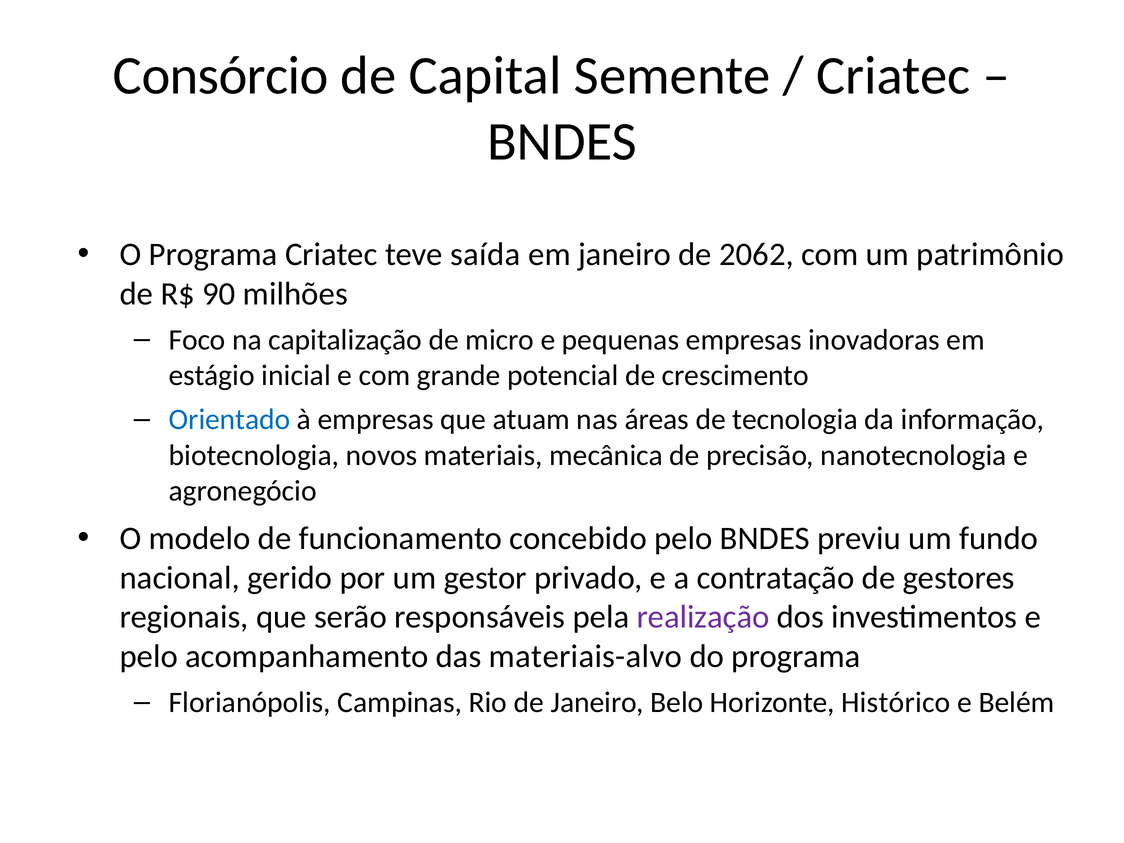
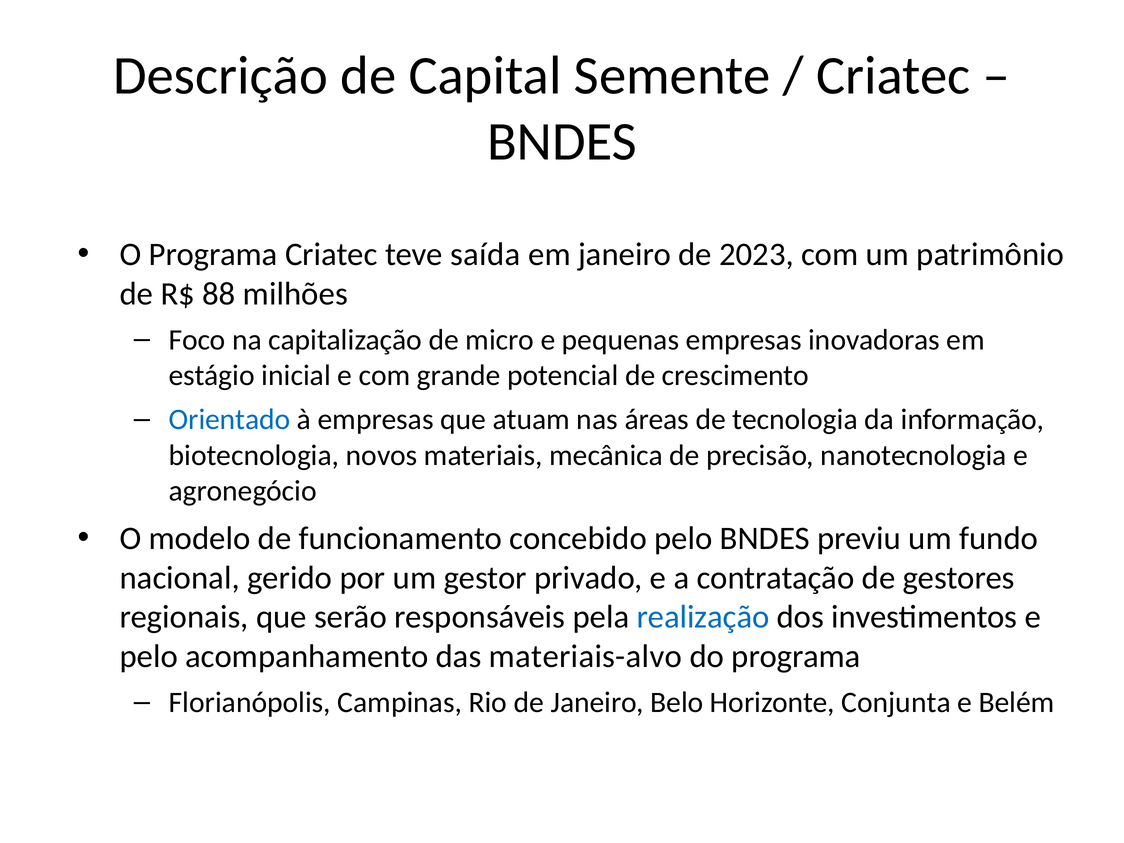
Consórcio: Consórcio -> Descrição (221, 76)
2062: 2062 -> 2023 (756, 254)
90: 90 -> 88 (219, 294)
realização colour: purple -> blue (703, 617)
Histórico: Histórico -> Conjunta (896, 702)
